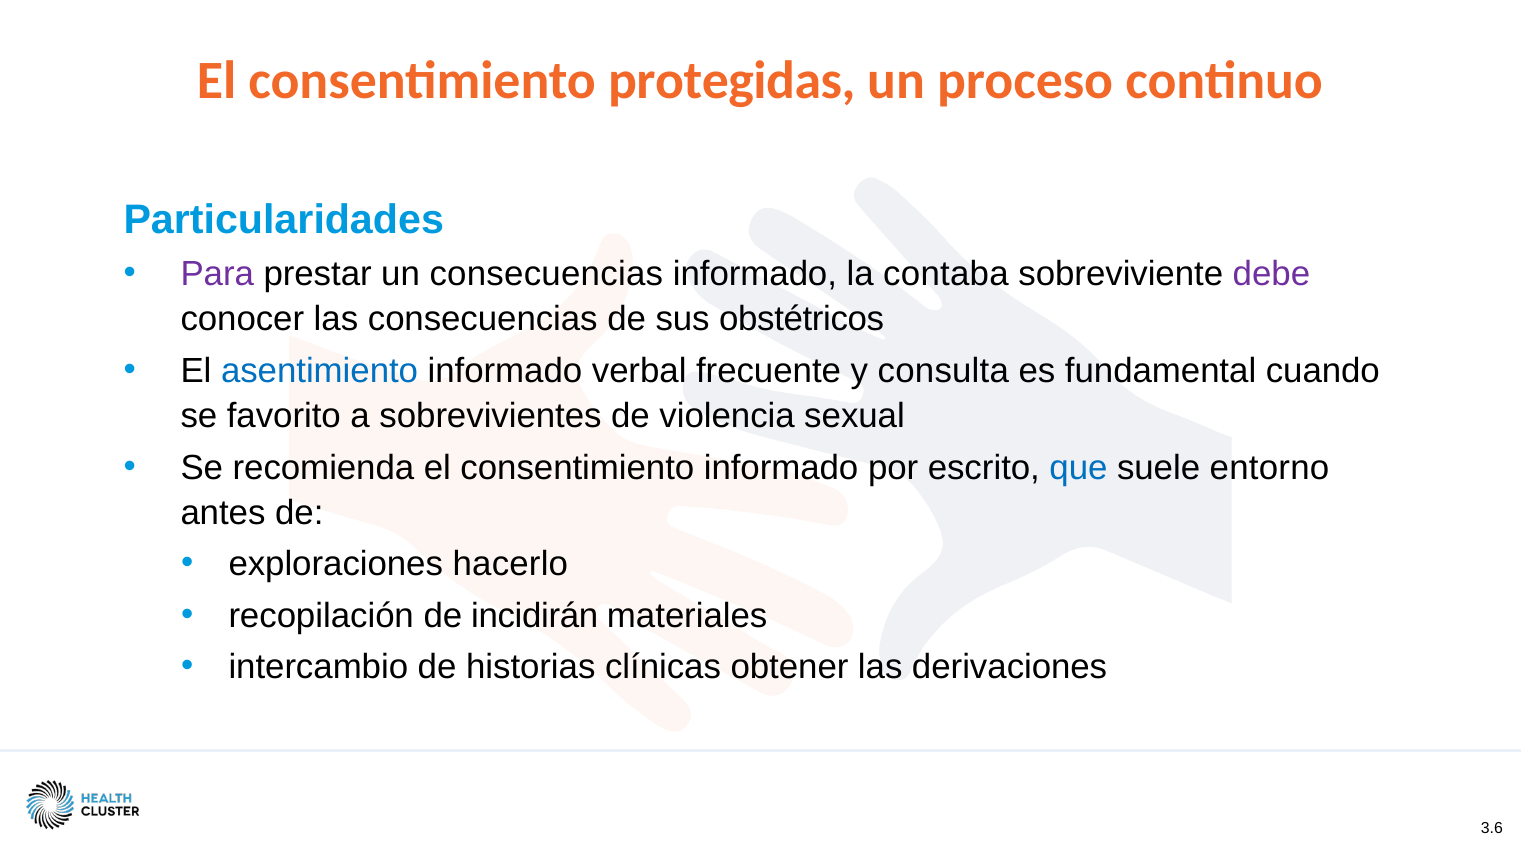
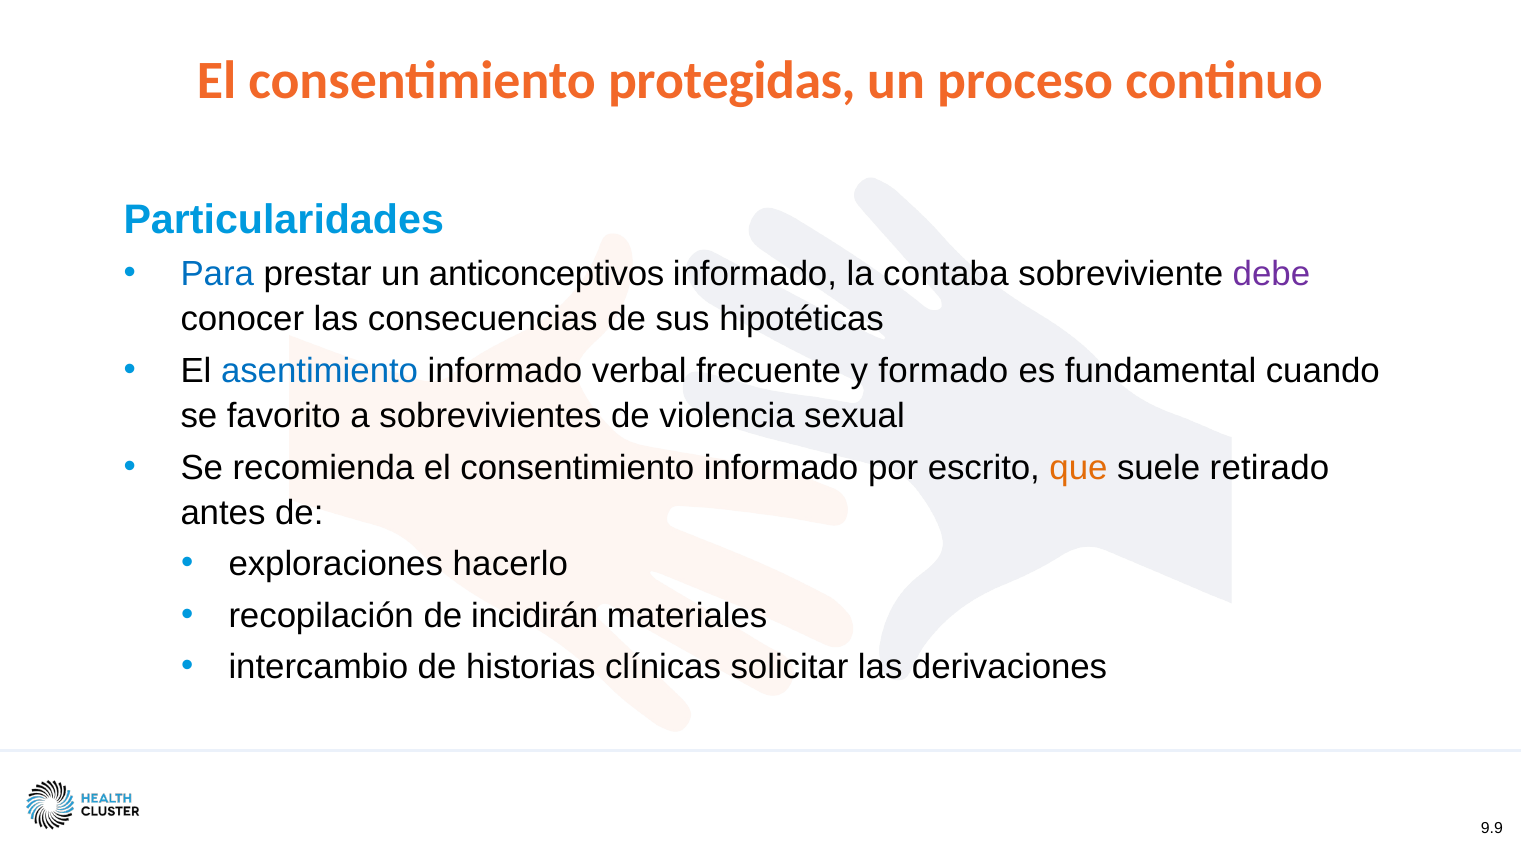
Para colour: purple -> blue (217, 274)
un consecuencias: consecuencias -> anticonceptivos (547, 274)
obstétricos: obstétricos -> hipotéticas (802, 319)
consulta: consulta -> formado (943, 371)
que colour: blue -> orange (1078, 467)
entorno: entorno -> retirado (1269, 467)
obtener: obtener -> solicitar (789, 667)
3.6: 3.6 -> 9.9 (1492, 827)
